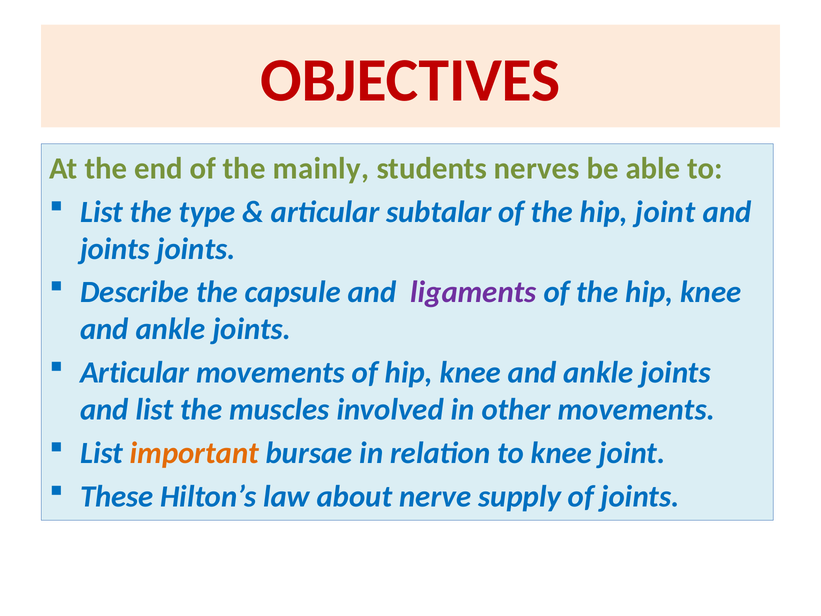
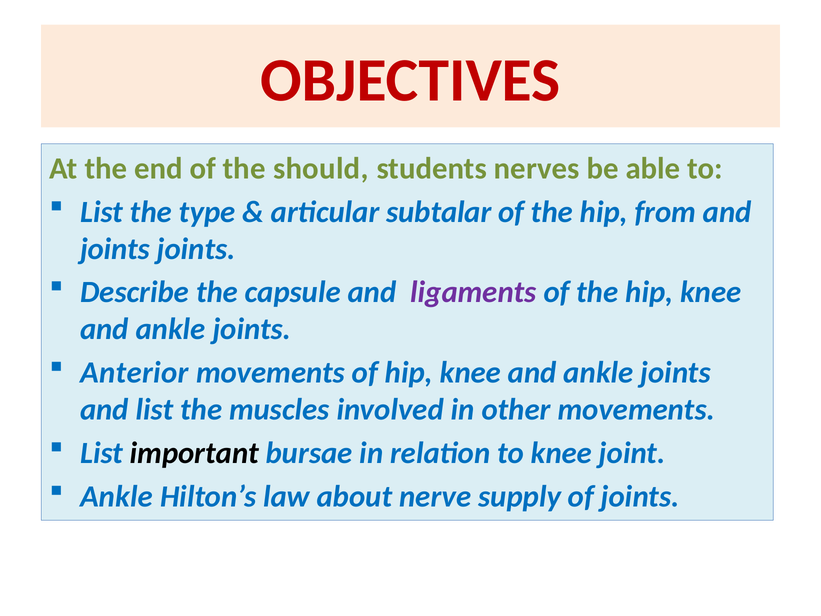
mainly: mainly -> should (321, 168)
hip joint: joint -> from (665, 212)
Articular: Articular -> Anterior (134, 373)
important colour: orange -> black (194, 453)
These: These -> Ankle (117, 496)
